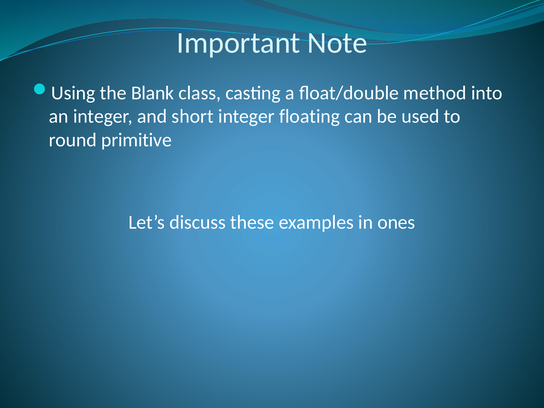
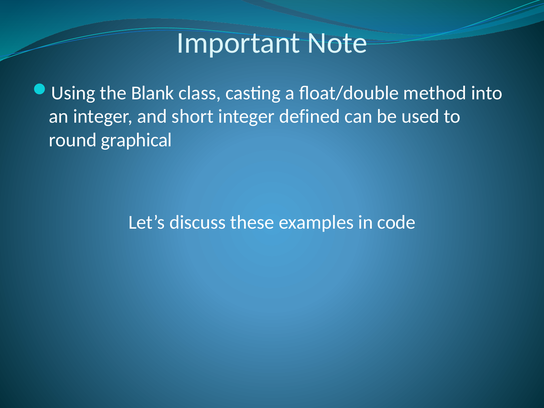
floating: floating -> defined (310, 116)
primitive: primitive -> graphical (137, 140)
ones: ones -> code (396, 222)
